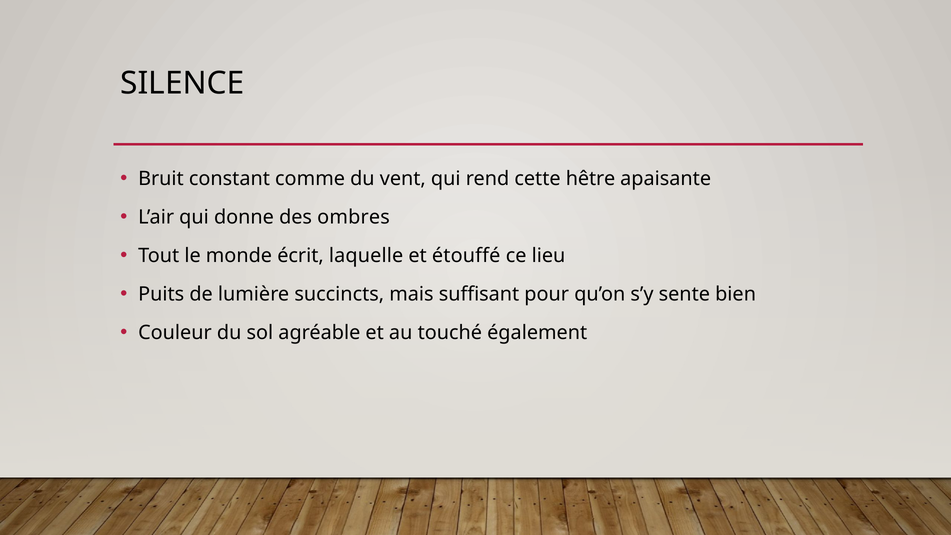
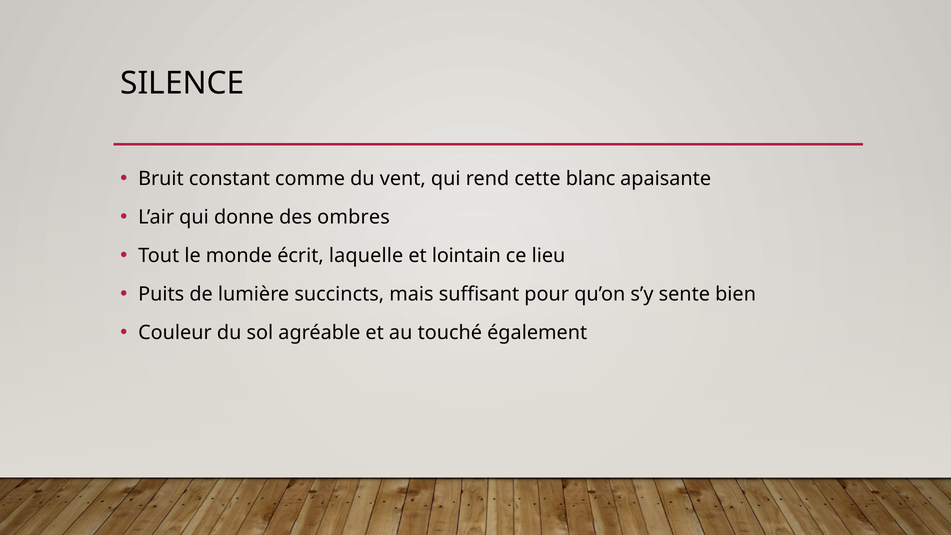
hêtre: hêtre -> blanc (591, 179)
étouffé: étouffé -> lointain (466, 256)
